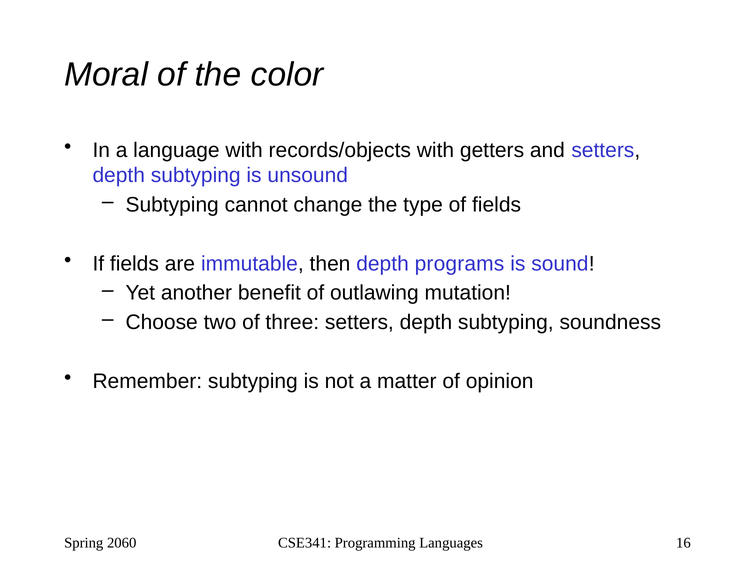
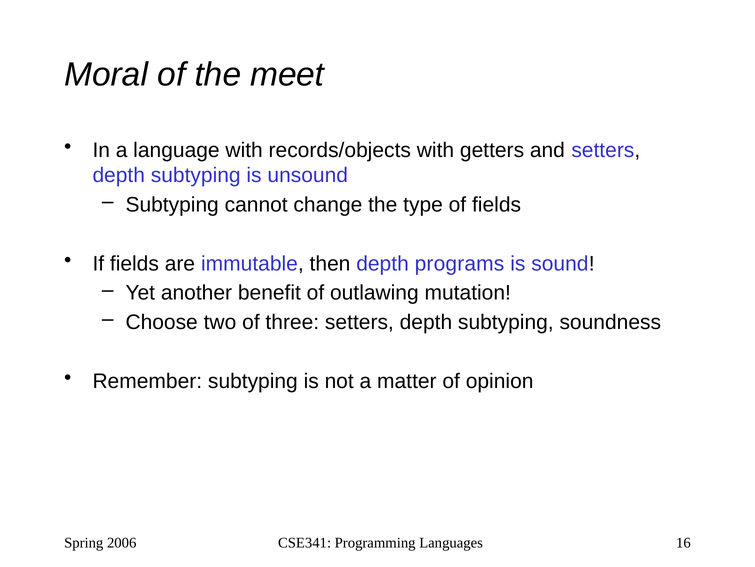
color: color -> meet (287, 75)
2060: 2060 -> 2006 (122, 542)
